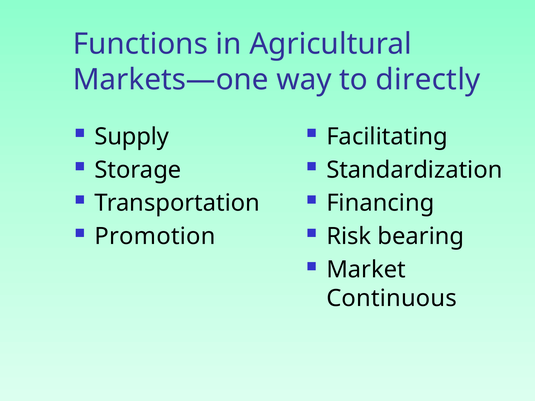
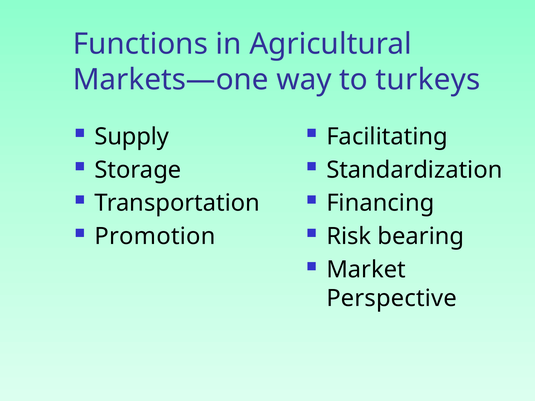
directly: directly -> turkeys (428, 80)
Continuous: Continuous -> Perspective (392, 298)
